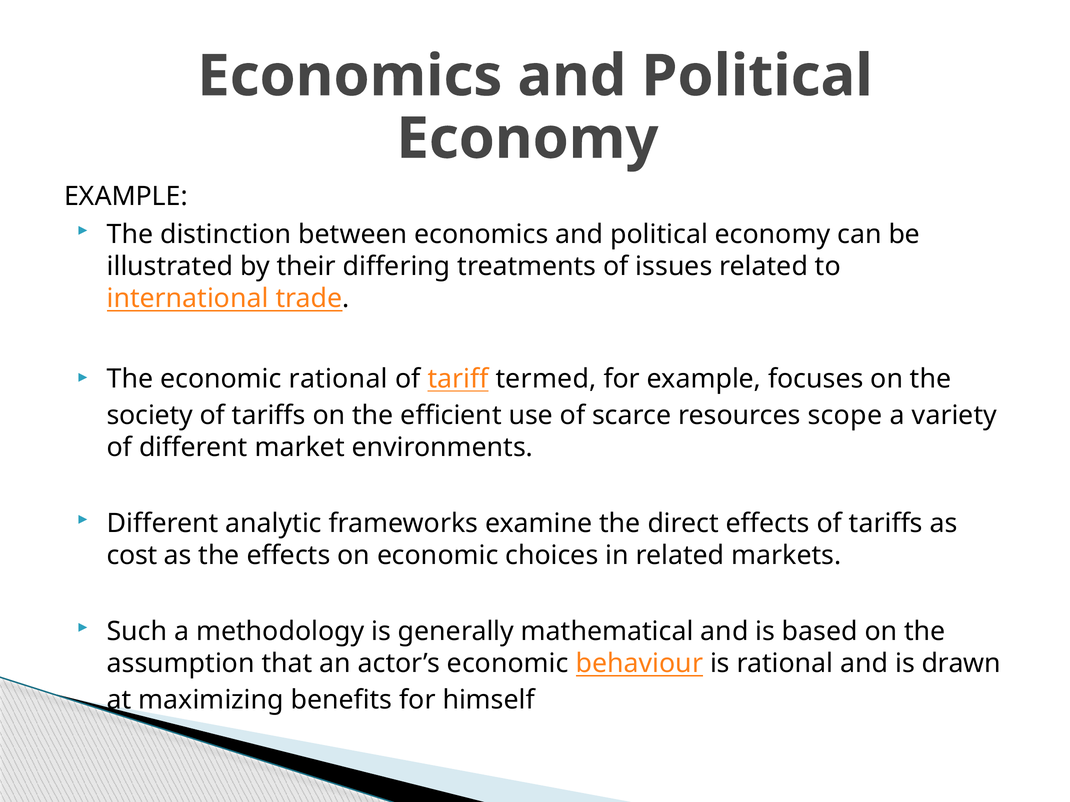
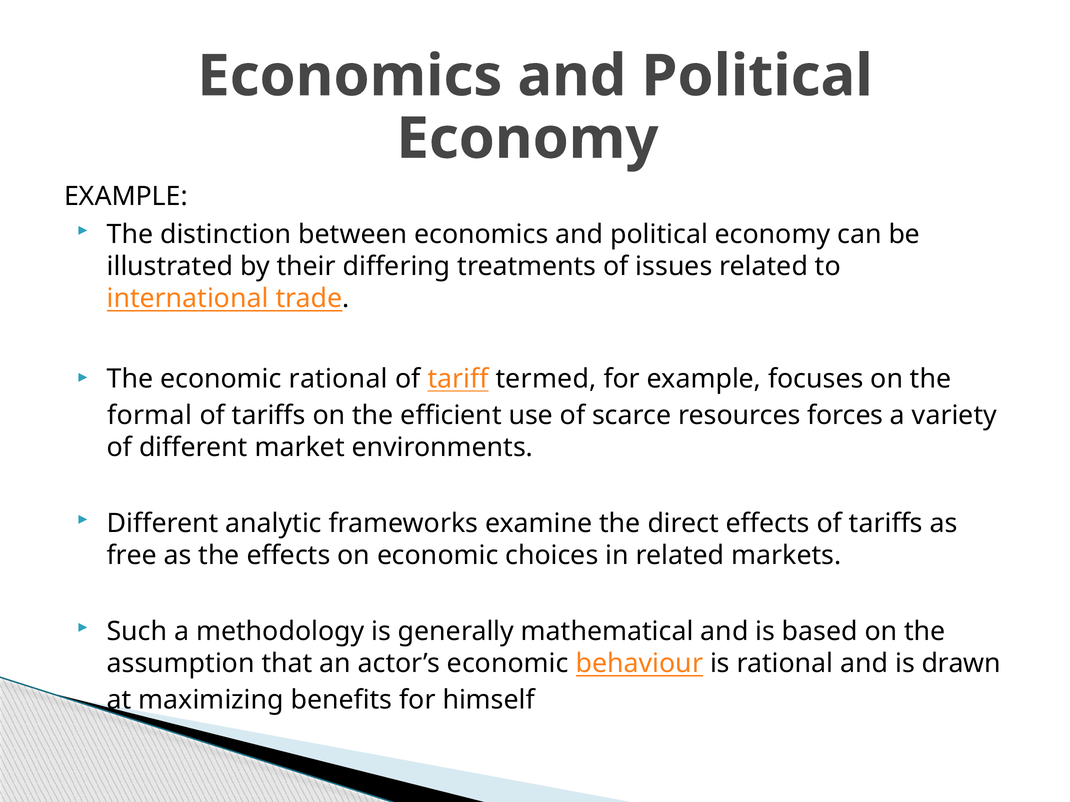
society: society -> formal (150, 416)
scope: scope -> forces (845, 416)
cost: cost -> free (132, 556)
